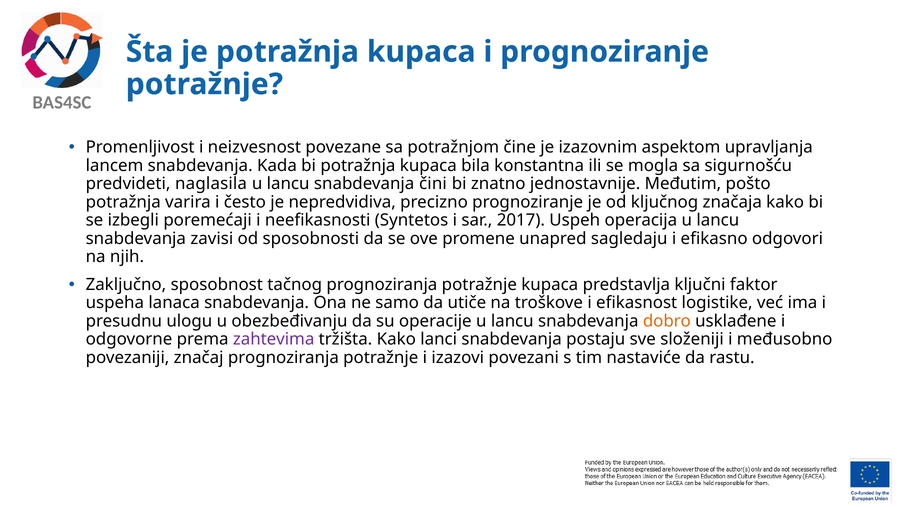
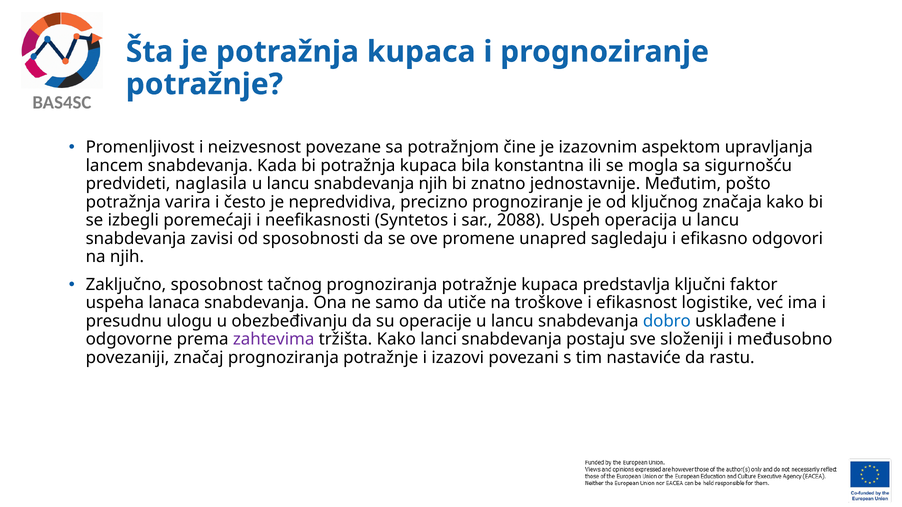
snabdevanja čini: čini -> njih (433, 184)
2017: 2017 -> 2088 (521, 221)
dobro colour: orange -> blue (667, 321)
